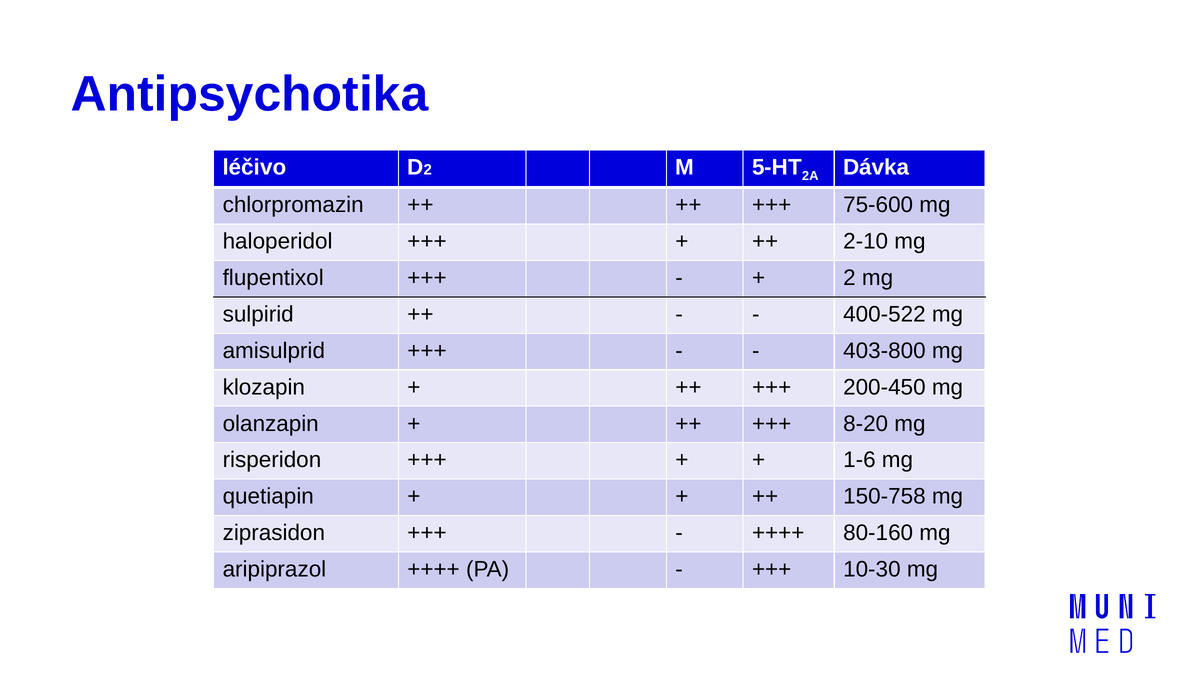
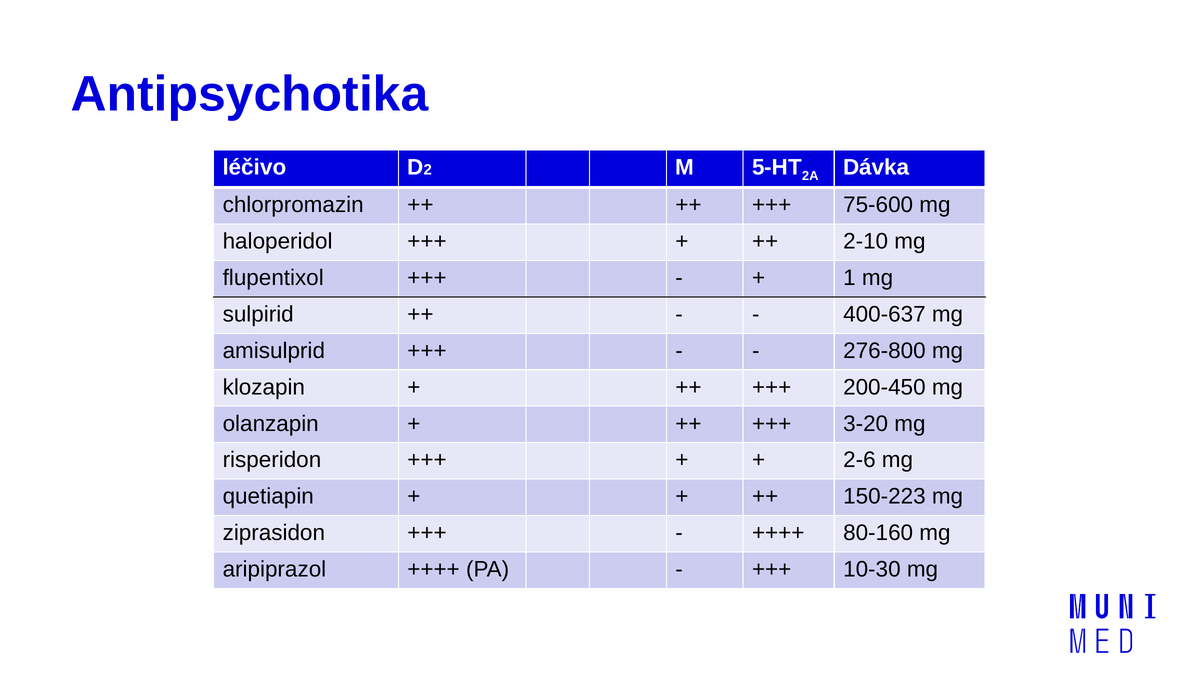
2: 2 -> 1 (849, 278)
400-522: 400-522 -> 400-637 (884, 315)
403-800: 403-800 -> 276-800 (884, 351)
8-20: 8-20 -> 3-20 (866, 424)
1-6: 1-6 -> 2-6 (859, 460)
150-758: 150-758 -> 150-223 (884, 497)
